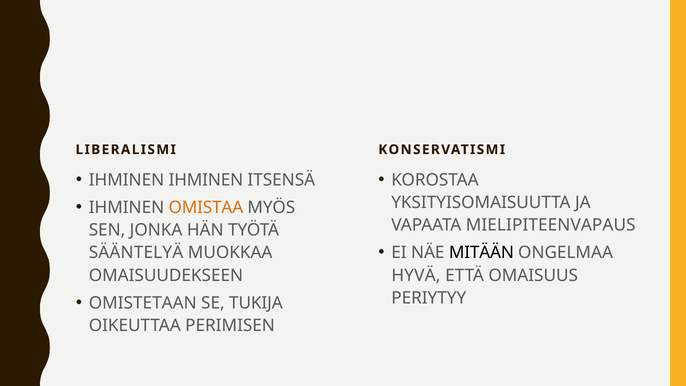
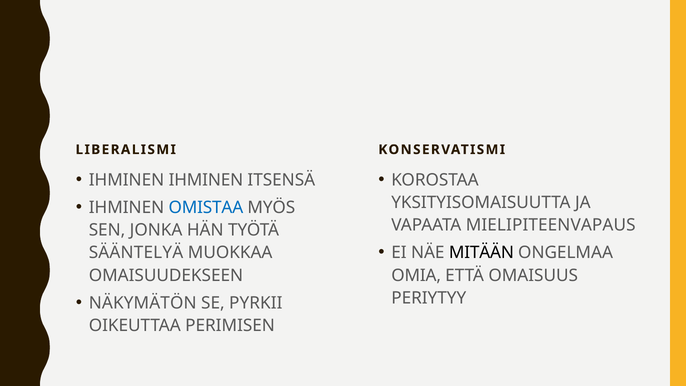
OMISTAA colour: orange -> blue (206, 207)
HYVÄ: HYVÄ -> OMIA (416, 275)
OMISTETAAN: OMISTETAAN -> NÄKYMÄTÖN (143, 303)
TUKIJA: TUKIJA -> PYRKII (256, 303)
